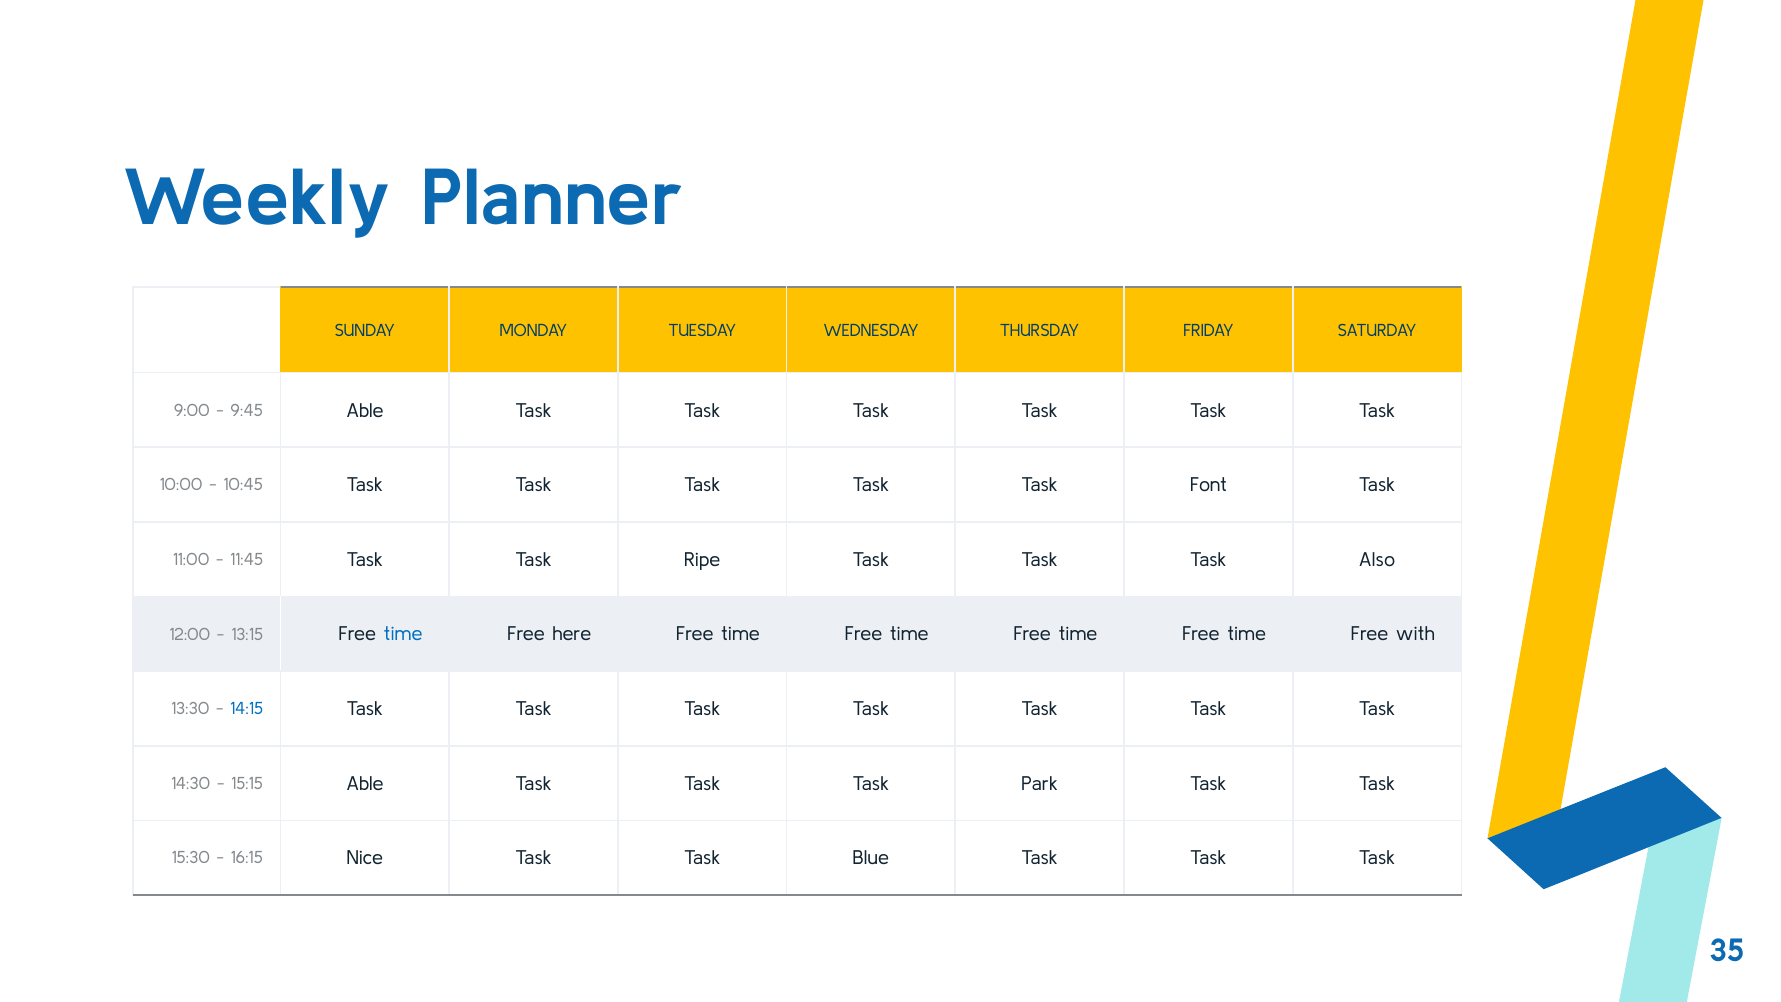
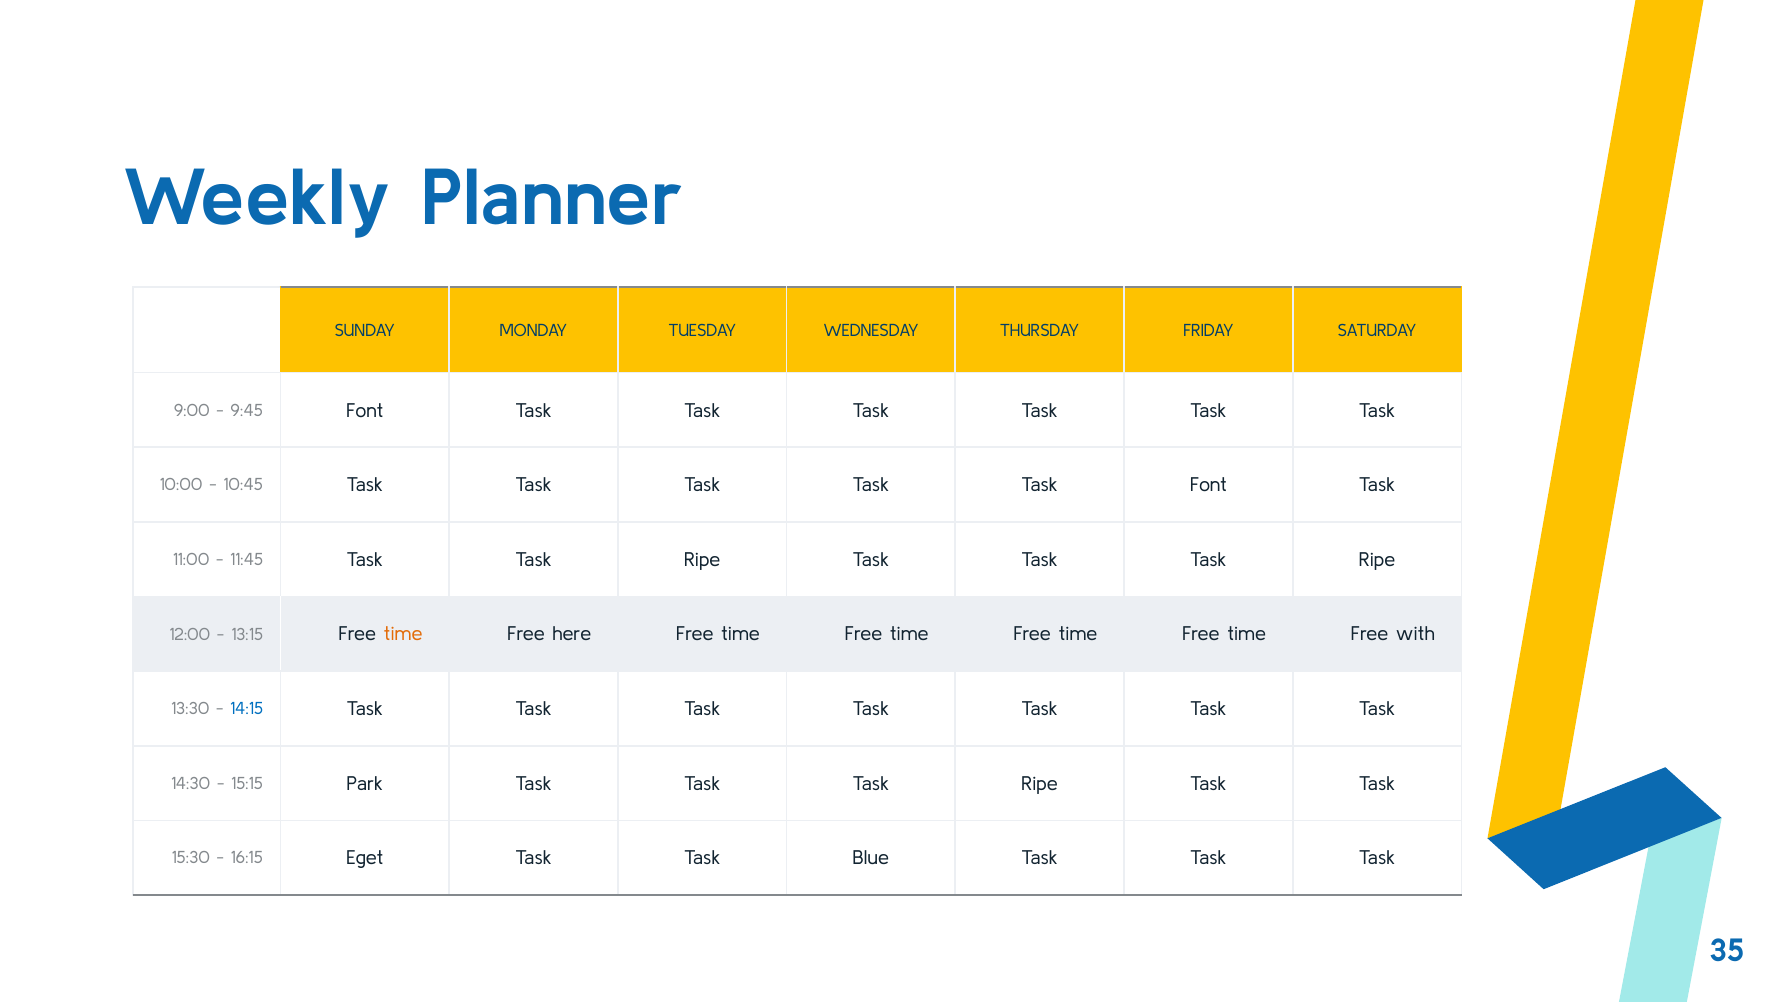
9:45 Able: Able -> Font (365, 410)
Also: Also -> Ripe (1377, 560)
time colour: blue -> orange (403, 634)
15:15 Able: Able -> Park (365, 783)
Park: Park -> Ripe (1040, 783)
Nice: Nice -> Eget (365, 858)
